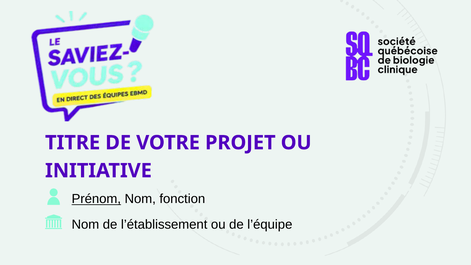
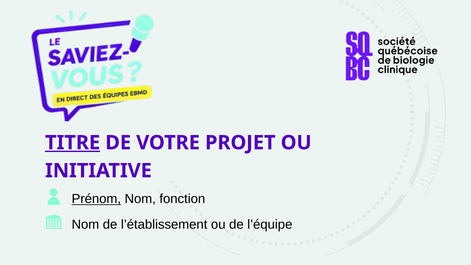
TITRE underline: none -> present (73, 143)
